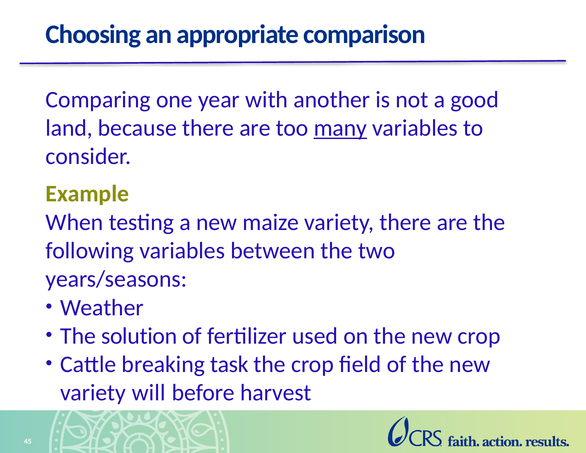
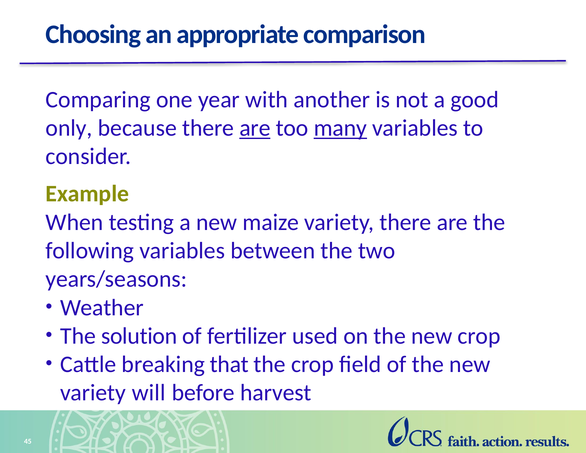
land: land -> only (69, 128)
are underline: none -> present (255, 128)
task: task -> that (229, 364)
